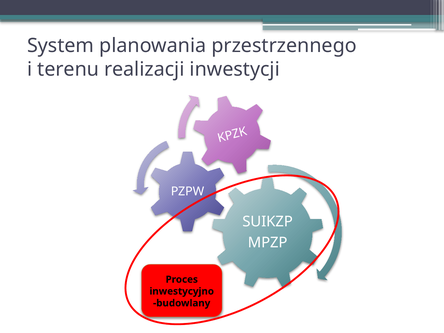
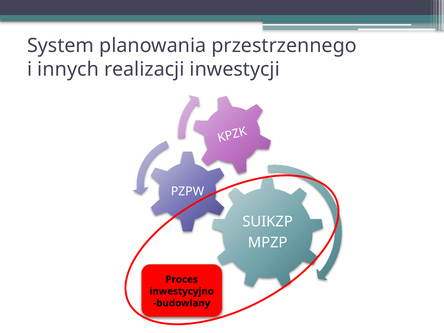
terenu: terenu -> innych (68, 69)
